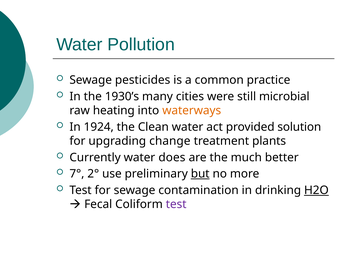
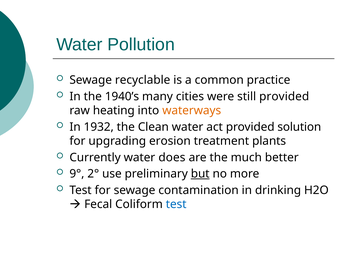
pesticides: pesticides -> recyclable (143, 80)
1930’s: 1930’s -> 1940’s (122, 96)
still microbial: microbial -> provided (284, 96)
1924: 1924 -> 1932 (99, 127)
change: change -> erosion (170, 141)
7°: 7° -> 9° (77, 174)
H2O underline: present -> none (316, 190)
test colour: purple -> blue (176, 204)
